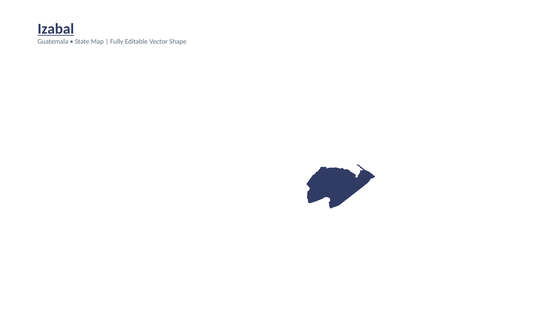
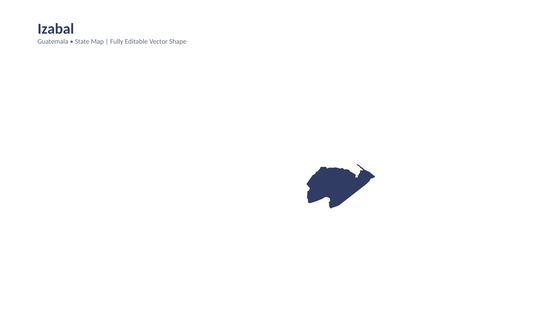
Izabal underline: present -> none (56, 29)
